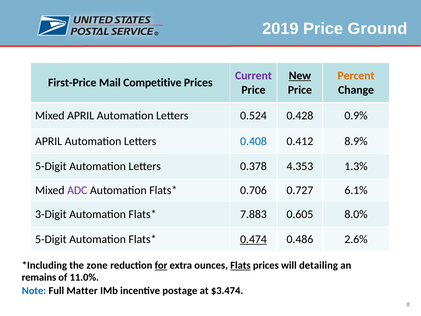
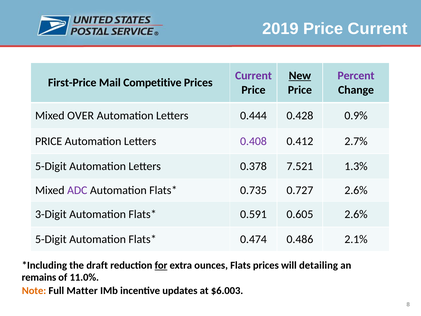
Price Ground: Ground -> Current (377, 29)
Percent colour: orange -> purple (356, 76)
Mixed APRIL: APRIL -> OVER (81, 116)
0.524: 0.524 -> 0.444 (253, 116)
APRIL: APRIL -> PRICE (49, 141)
0.408 colour: blue -> purple (253, 141)
8.9%: 8.9% -> 2.7% (356, 141)
4.353: 4.353 -> 7.521 (300, 166)
0.706: 0.706 -> 0.735 (253, 190)
0.727 6.1%: 6.1% -> 2.6% (356, 190)
7.883: 7.883 -> 0.591 (253, 214)
0.605 8.0%: 8.0% -> 2.6% (356, 214)
0.474 underline: present -> none (253, 239)
2.6%: 2.6% -> 2.1% (356, 239)
zone: zone -> draft (97, 265)
Flats underline: present -> none (240, 265)
Note colour: blue -> orange (34, 290)
postage: postage -> updates (180, 290)
$3.474: $3.474 -> $6.003 (227, 290)
